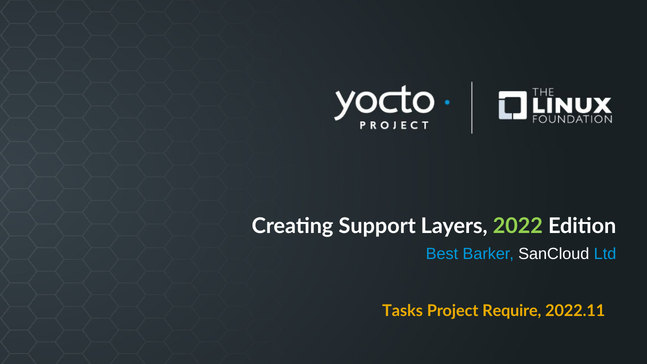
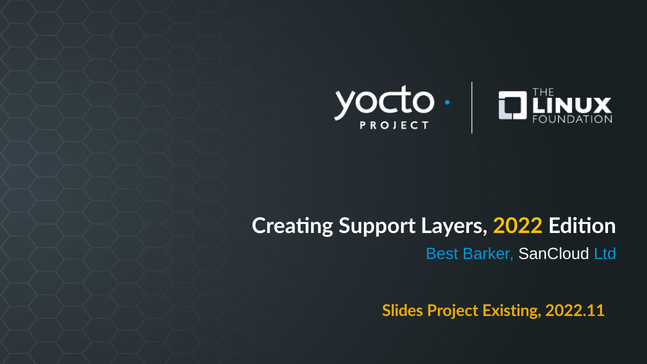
2022 colour: light green -> yellow (518, 226)
Tasks: Tasks -> Slides (403, 311)
Require: Require -> Existing (512, 311)
